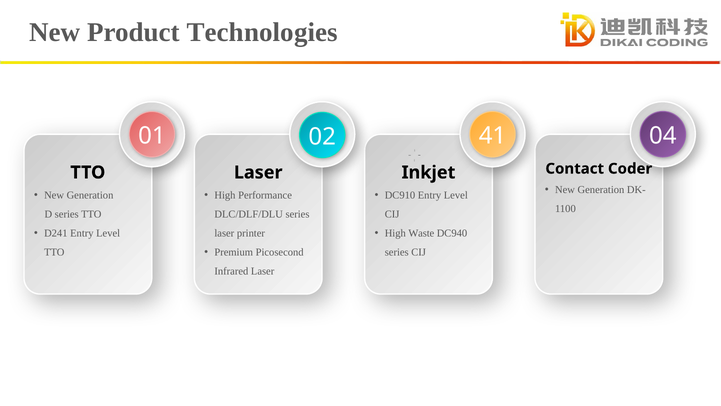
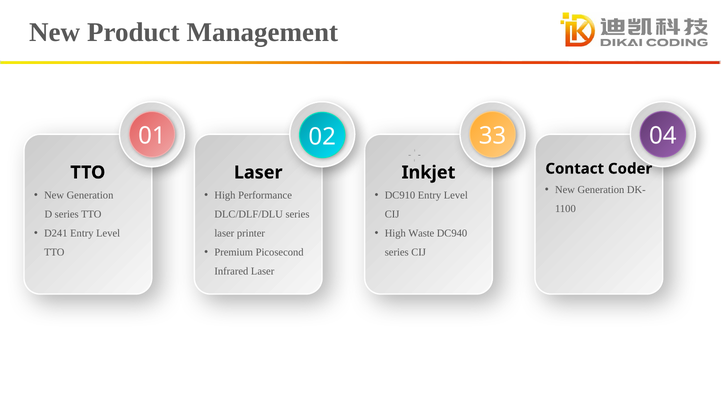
Technologies: Technologies -> Management (262, 32)
41: 41 -> 33 (492, 136)
